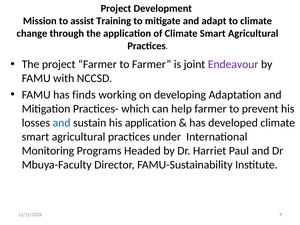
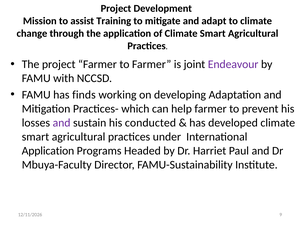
and colour: blue -> purple (62, 123)
his application: application -> conducted (150, 123)
Monitoring: Monitoring -> Application (48, 151)
